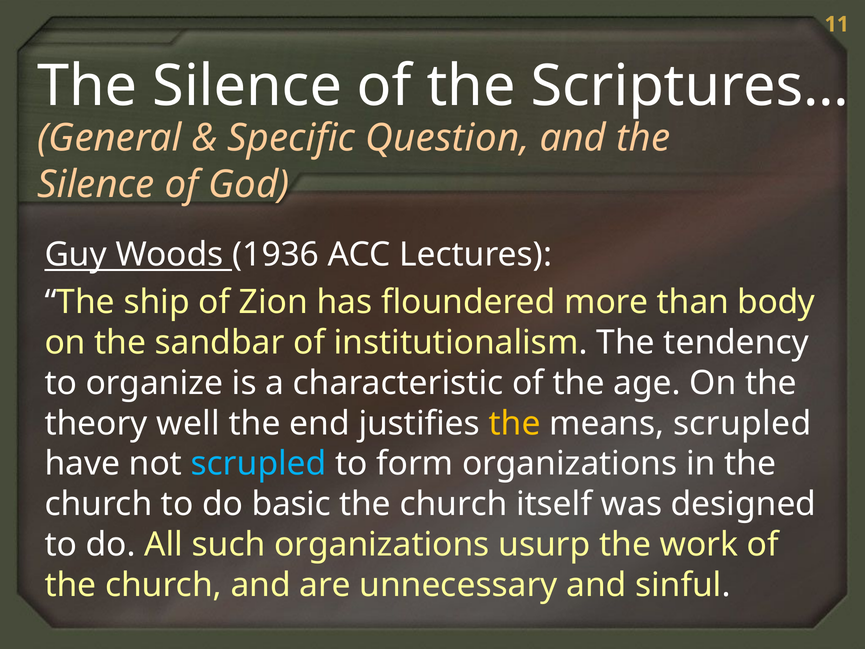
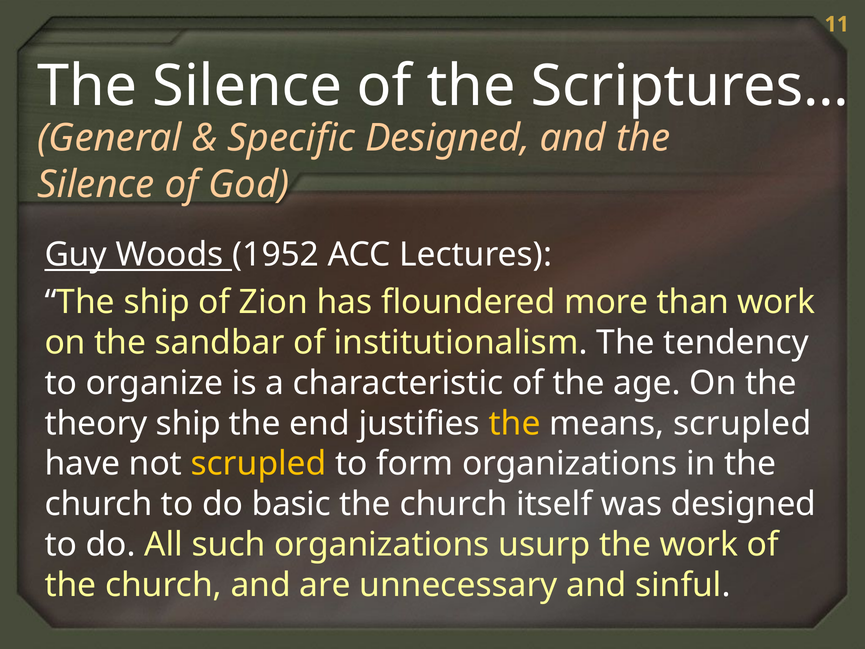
Specific Question: Question -> Designed (448, 138)
1936: 1936 -> 1952 (276, 254)
than body: body -> work (776, 302)
theory well: well -> ship (188, 423)
scrupled colour: light blue -> yellow (259, 464)
